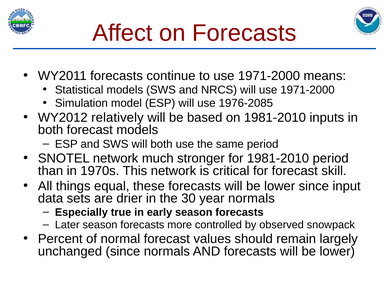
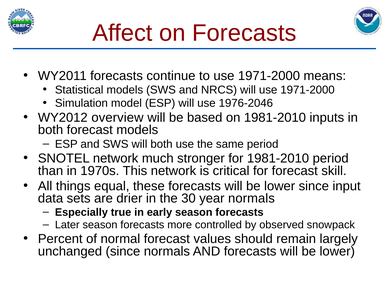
1976-2085: 1976-2085 -> 1976-2046 (246, 103)
relatively: relatively -> overview (117, 117)
